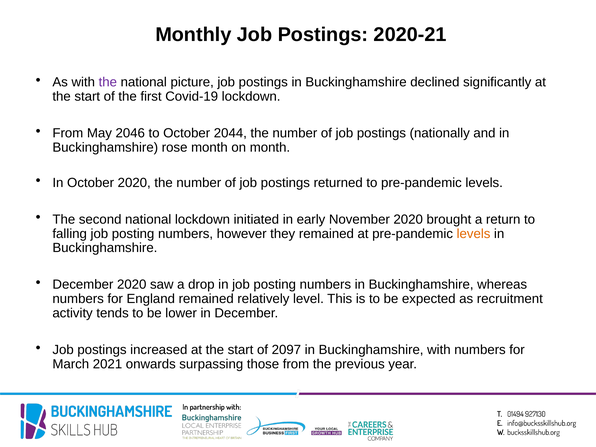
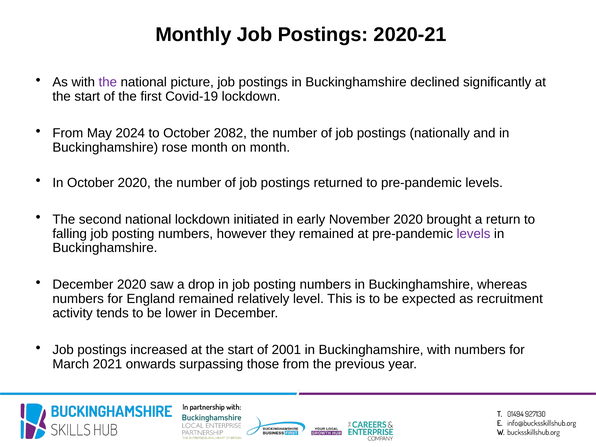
2046: 2046 -> 2024 (130, 133)
2044: 2044 -> 2082 (230, 133)
levels colour: orange -> purple (474, 234)
2097: 2097 -> 2001 (286, 350)
